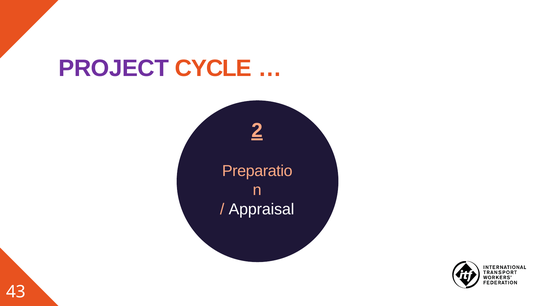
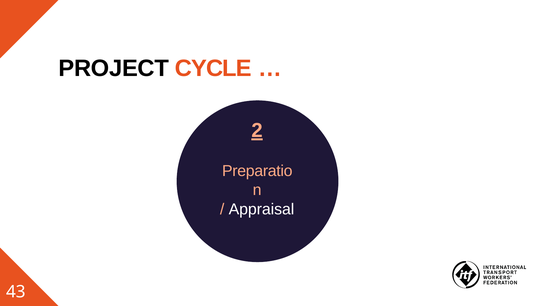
PROJECT colour: purple -> black (114, 68)
